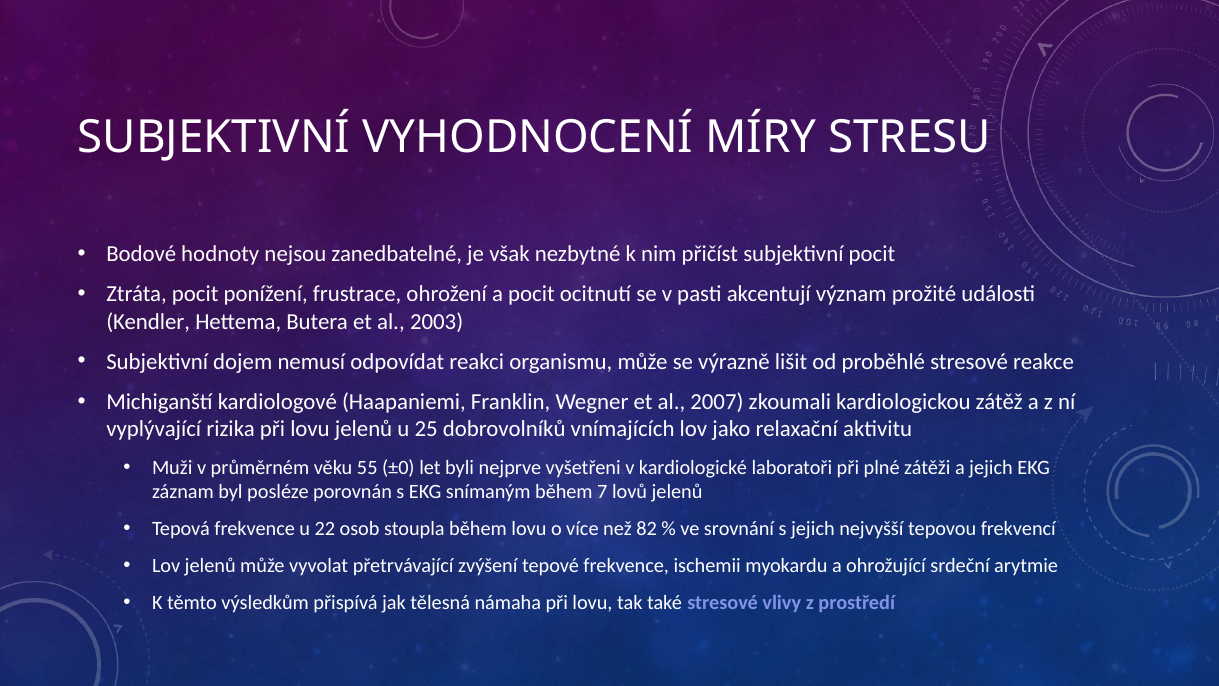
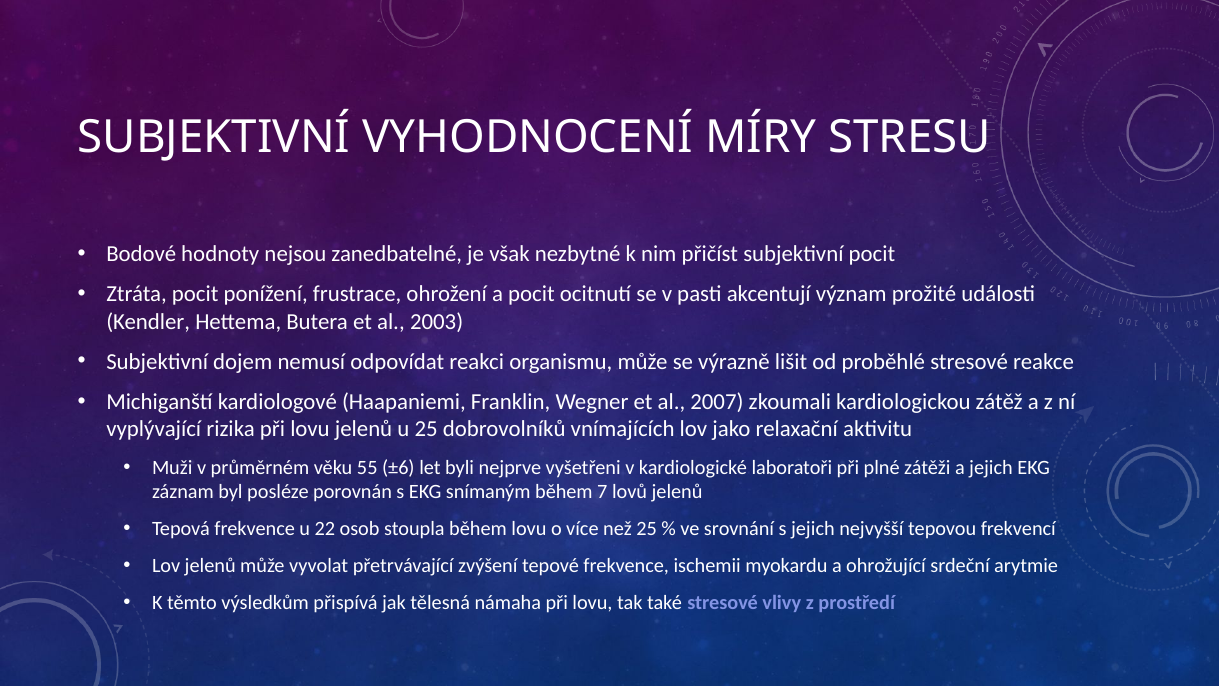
±0: ±0 -> ±6 (398, 467)
než 82: 82 -> 25 (647, 529)
